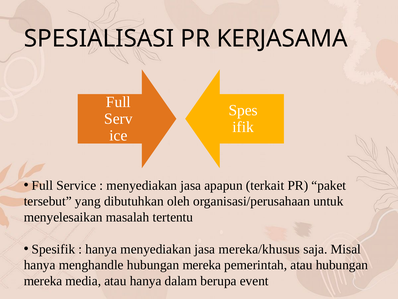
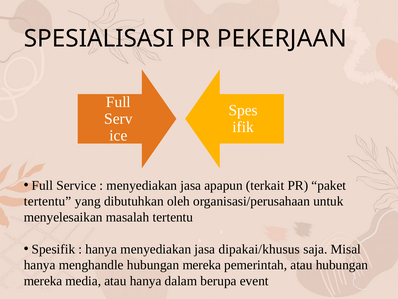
KERJASAMA: KERJASAMA -> PEKERJAAN (282, 39)
tersebut: tersebut -> tertentu (48, 201)
mereka/khusus: mereka/khusus -> dipakai/khusus (259, 249)
